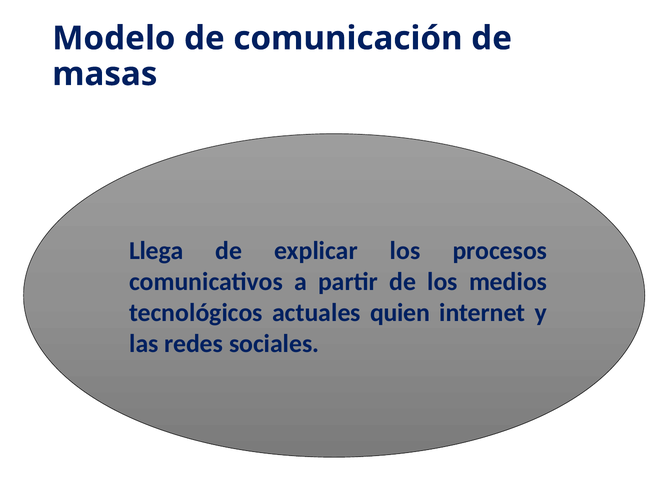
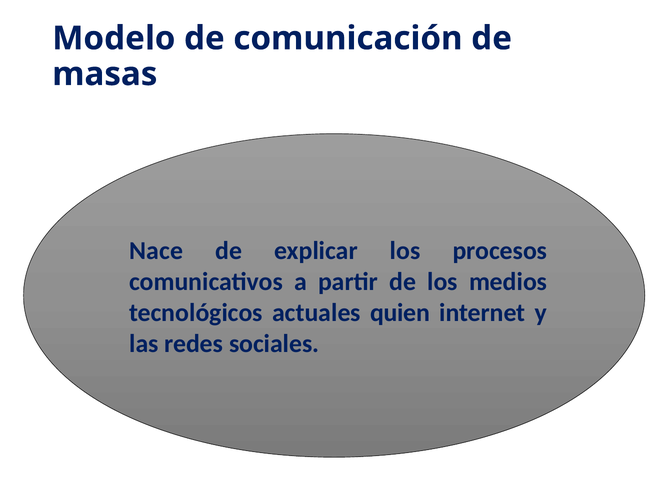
Llega: Llega -> Nace (156, 251)
